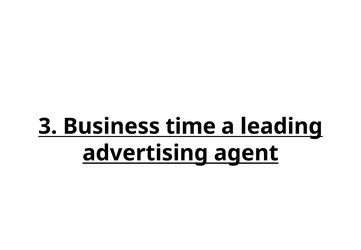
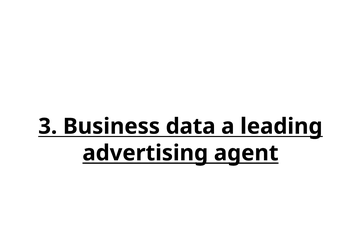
time: time -> data (191, 126)
